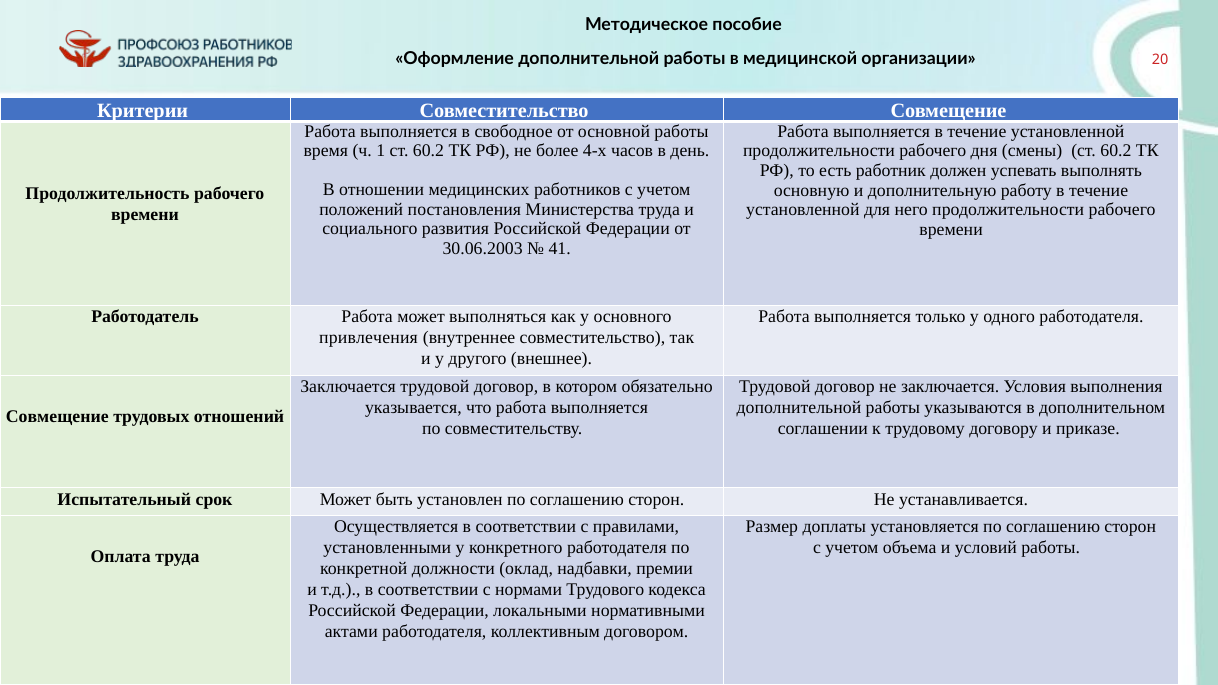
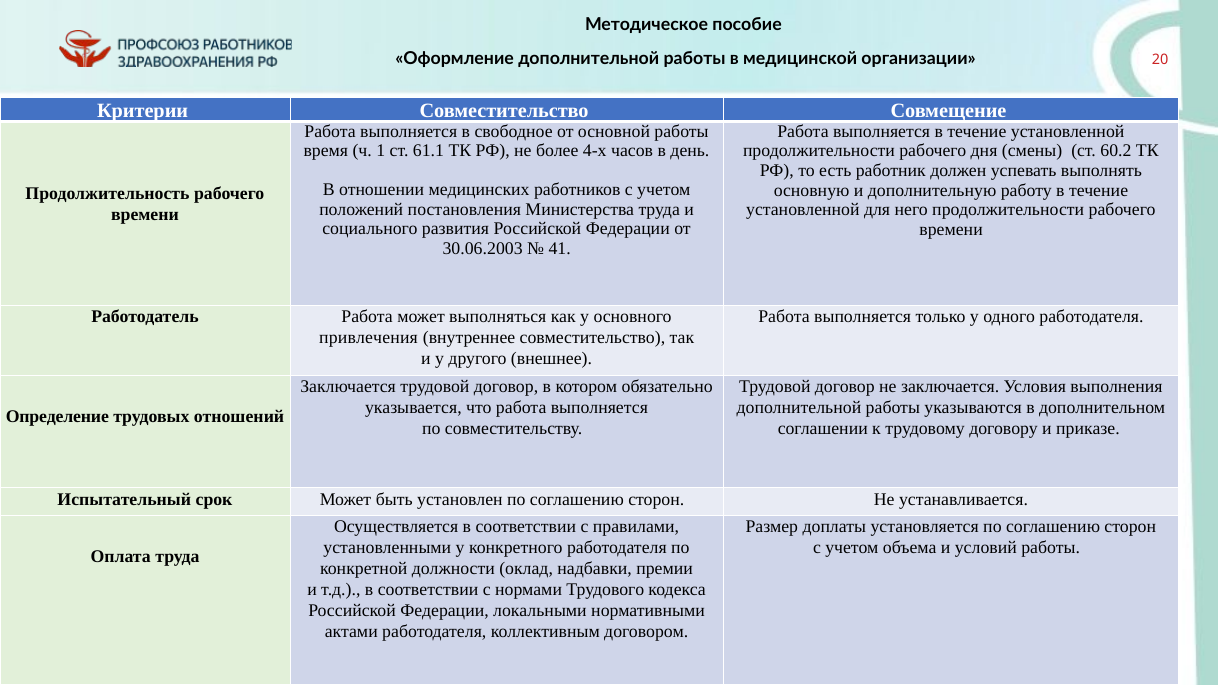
1 ст 60.2: 60.2 -> 61.1 (428, 151)
Совмещение: Совмещение -> Определение (57, 417)
